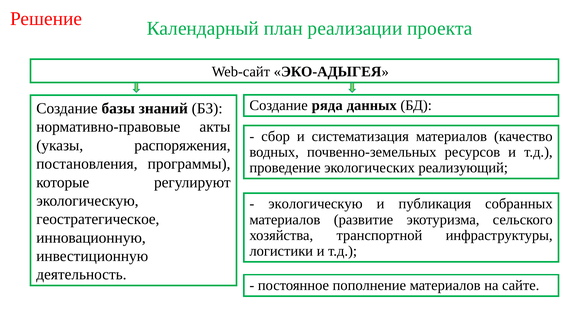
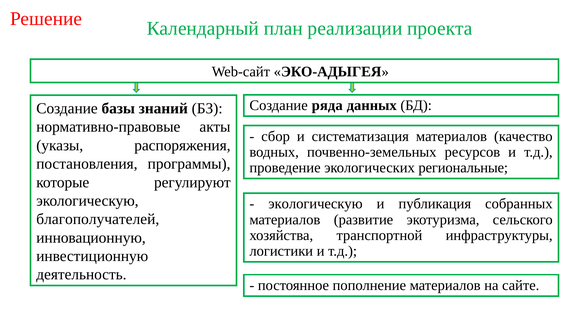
реализующий: реализующий -> региональные (463, 167)
геостратегическое: геостратегическое -> благополучателей (98, 219)
